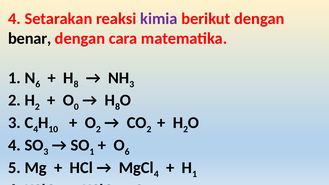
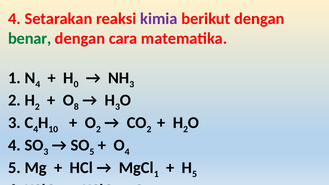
benar colour: black -> green (30, 38)
6: 6 -> 4 (38, 84)
8: 8 -> 0 (76, 84)
0: 0 -> 8 (76, 107)
8: 8 -> 3 (118, 107)
1: 1 -> 5 (92, 152)
6: 6 -> 4 (127, 152)
4: 4 -> 1 (156, 174)
1: 1 -> 5 (195, 174)
